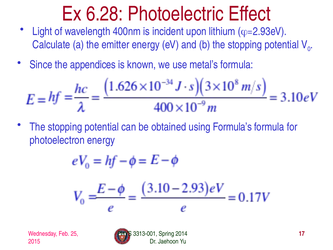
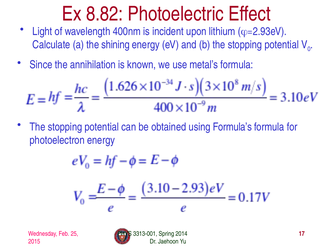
6.28: 6.28 -> 8.82 (105, 14)
emitter: emitter -> shining (116, 45)
appendices: appendices -> annihilation (93, 65)
